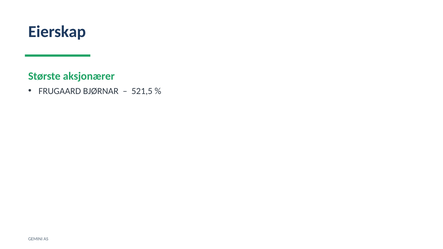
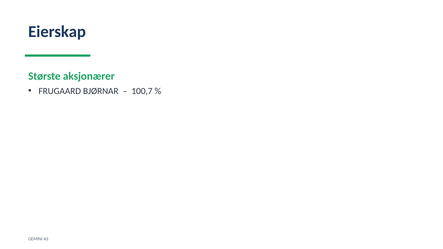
521,5: 521,5 -> 100,7 (142, 91)
